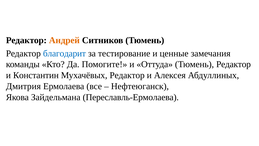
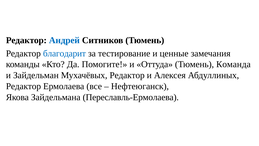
Андрей colour: orange -> blue (64, 40)
Оттуда Тюмень Редактор: Редактор -> Команда (233, 64)
Константин: Константин -> Зайдельман (36, 75)
Дмитрия: Дмитрия -> Редактор (23, 86)
